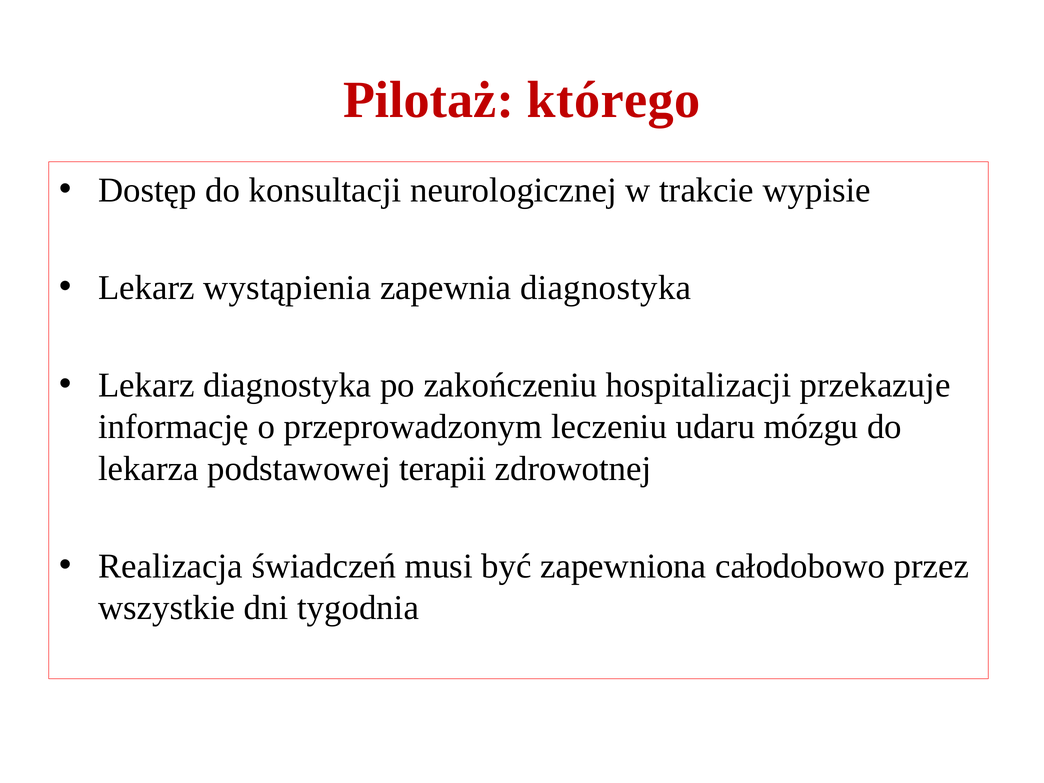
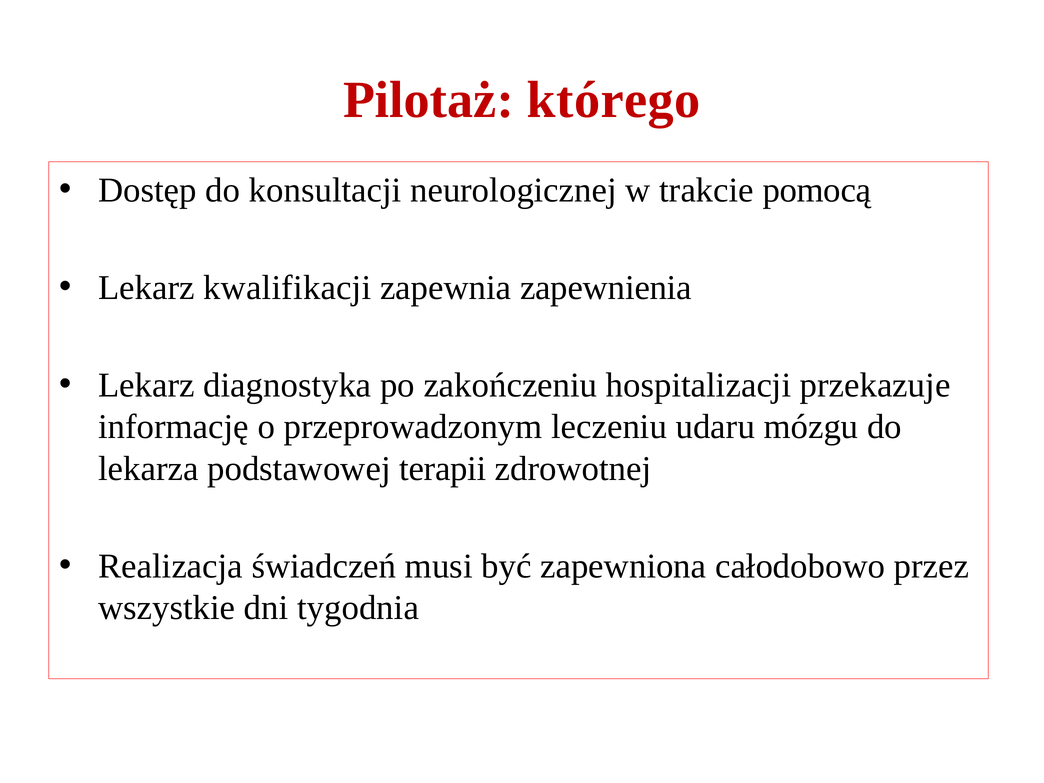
wypisie: wypisie -> pomocą (817, 190)
wystąpienia: wystąpienia -> kwalifikacji (287, 288)
zapewnia diagnostyka: diagnostyka -> zapewnienia (606, 288)
